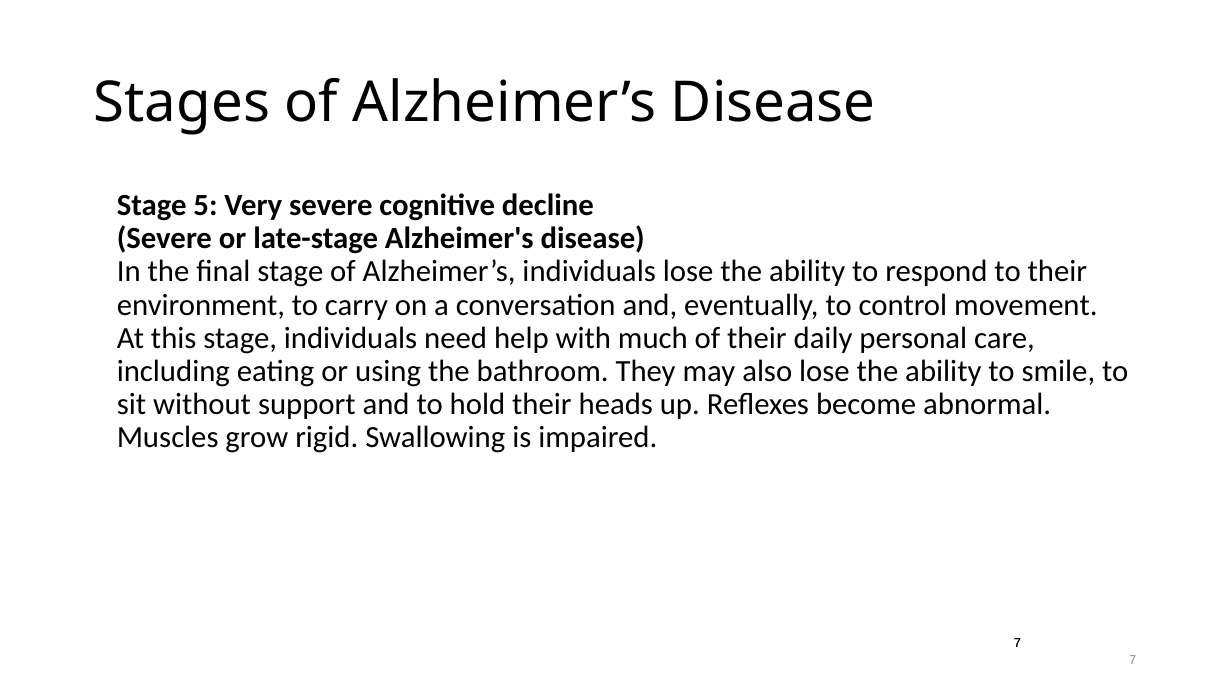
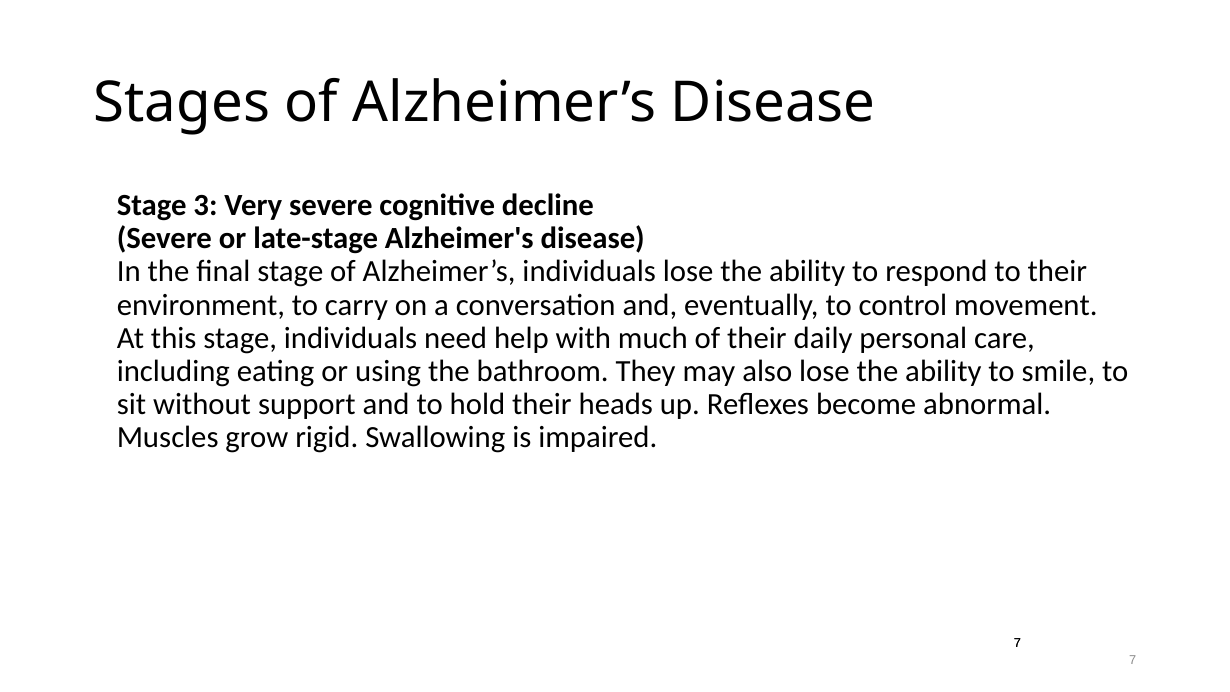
5: 5 -> 3 (206, 205)
